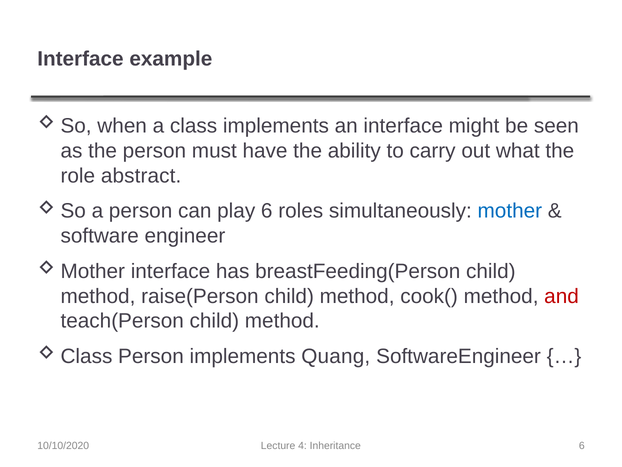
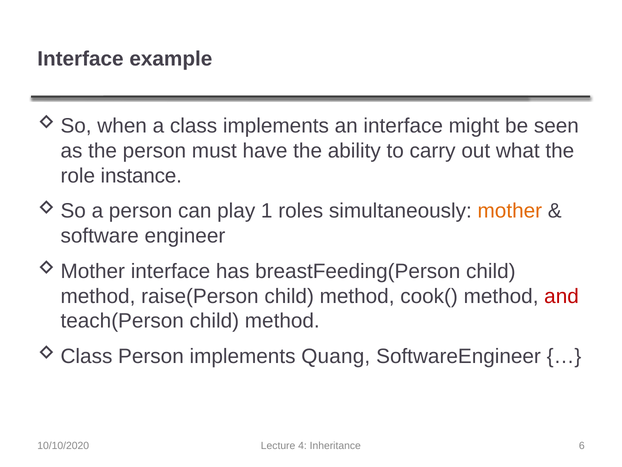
abstract: abstract -> instance (141, 176)
play 6: 6 -> 1 (267, 211)
mother colour: blue -> orange (510, 211)
